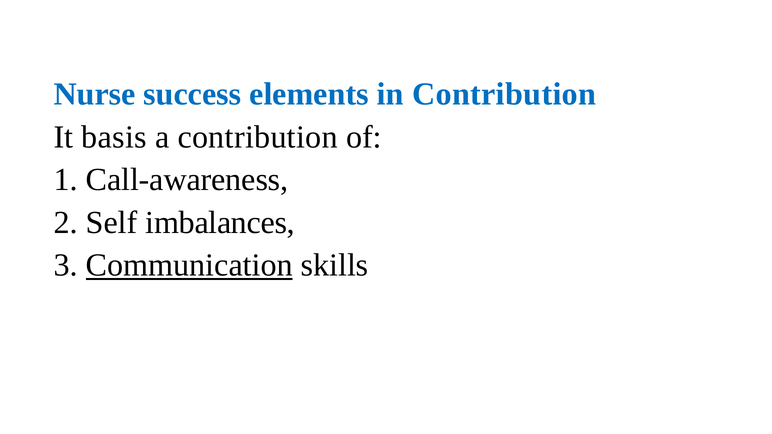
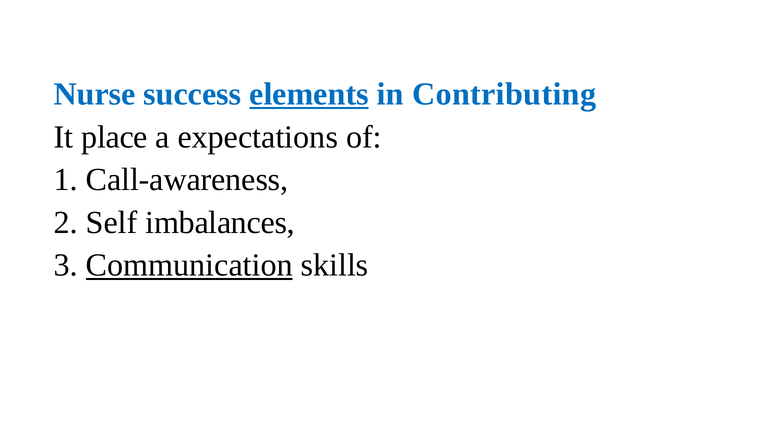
elements underline: none -> present (309, 94)
in Contribution: Contribution -> Contributing (504, 94)
basis: basis -> place (115, 137)
a contribution: contribution -> expectations (258, 137)
